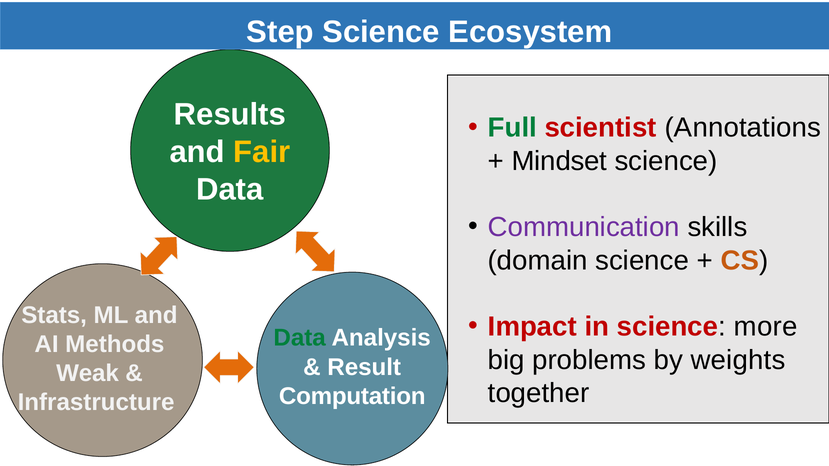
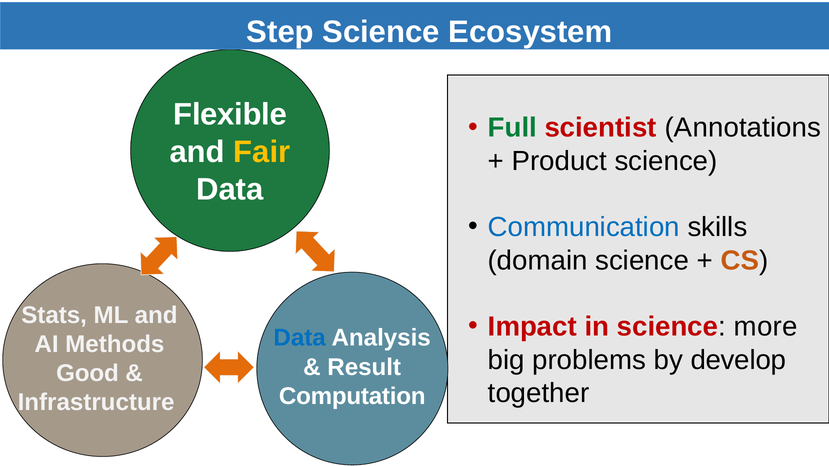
Results: Results -> Flexible (230, 115)
Mindset: Mindset -> Product (559, 161)
Communication colour: purple -> blue (584, 227)
Data colour: green -> blue (300, 338)
weights: weights -> develop (738, 360)
Weak: Weak -> Good (87, 373)
